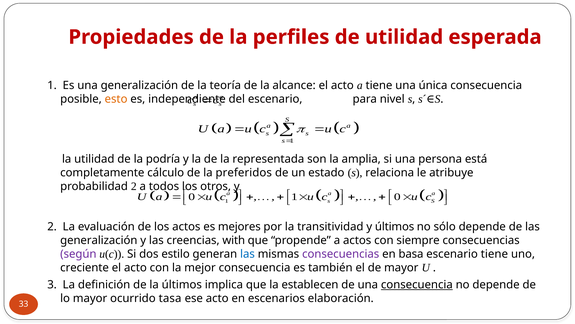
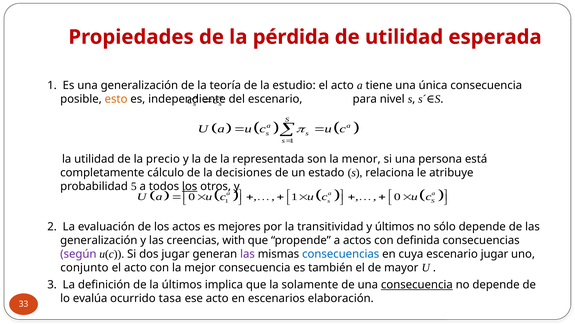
perfiles: perfiles -> pérdida (291, 37)
alcance: alcance -> estudio (294, 85)
podría: podría -> precio (163, 159)
amplia: amplia -> menor (361, 159)
preferidos: preferidos -> decisiones (244, 173)
probabilidad 2: 2 -> 5 (134, 186)
los underline: none -> present (190, 186)
siempre: siempre -> definida (418, 240)
dos estilo: estilo -> jugar (176, 254)
las colour: blue -> purple (247, 254)
consecuencias colour: purple -> blue (341, 254)
basa: basa -> cuya (411, 254)
escenario tiene: tiene -> jugar (495, 254)
creciente: creciente -> conjunto (84, 267)
establecen: establecen -> solamente (310, 284)
lo mayor: mayor -> evalúa (90, 298)
